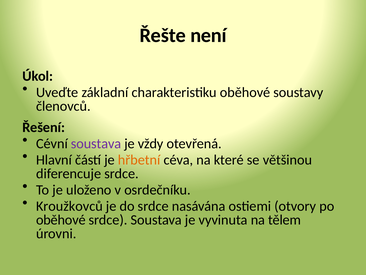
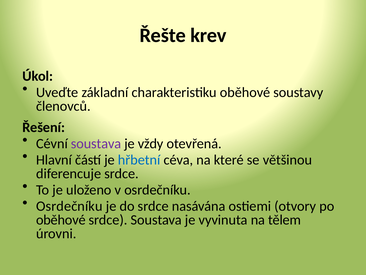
není: není -> krev (208, 35)
hřbetní colour: orange -> blue (139, 160)
Kroužkovců: Kroužkovců -> Osrdečníku (69, 206)
